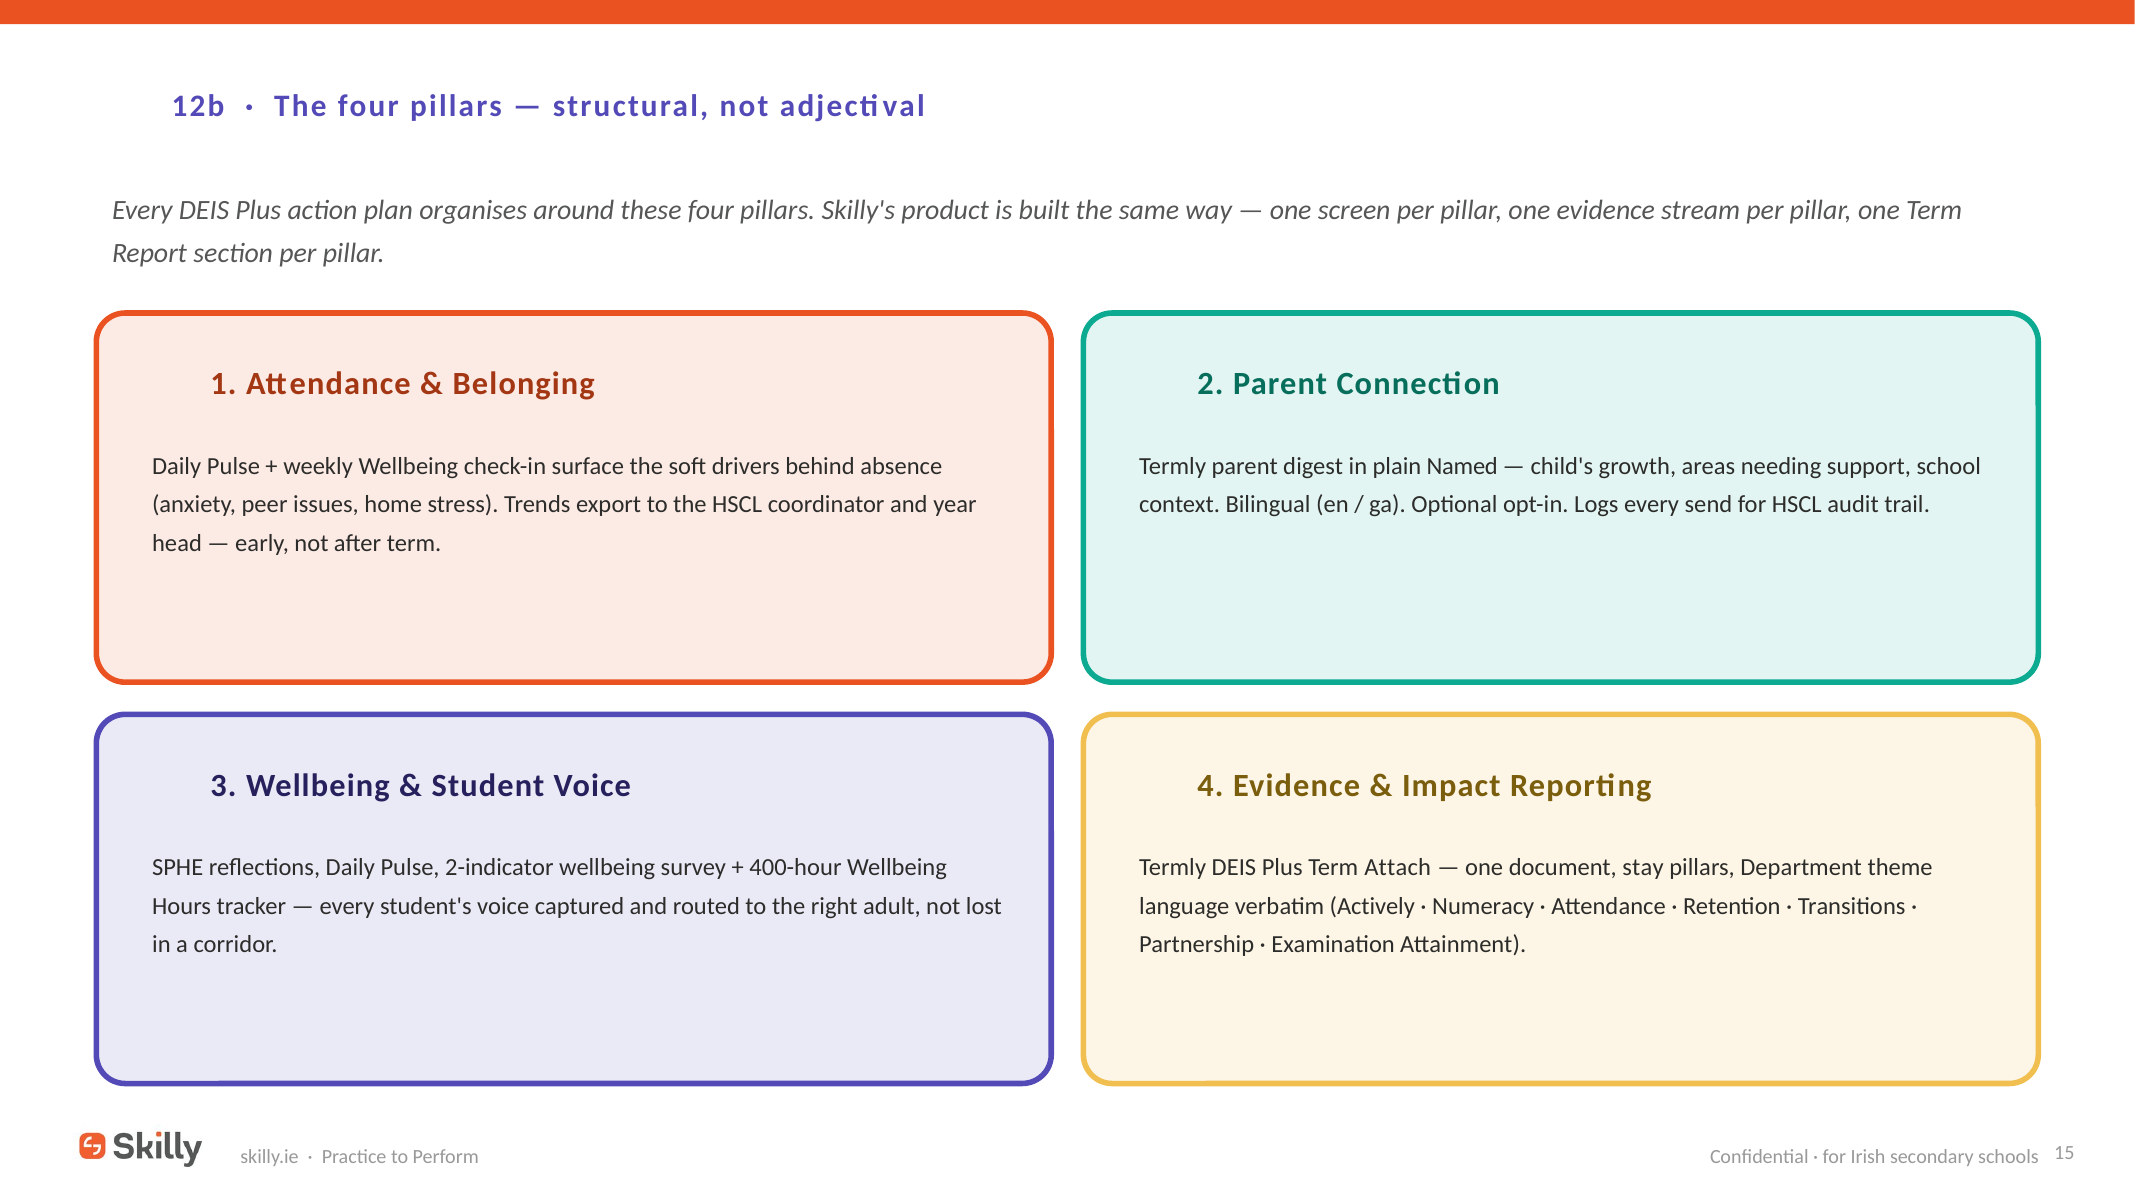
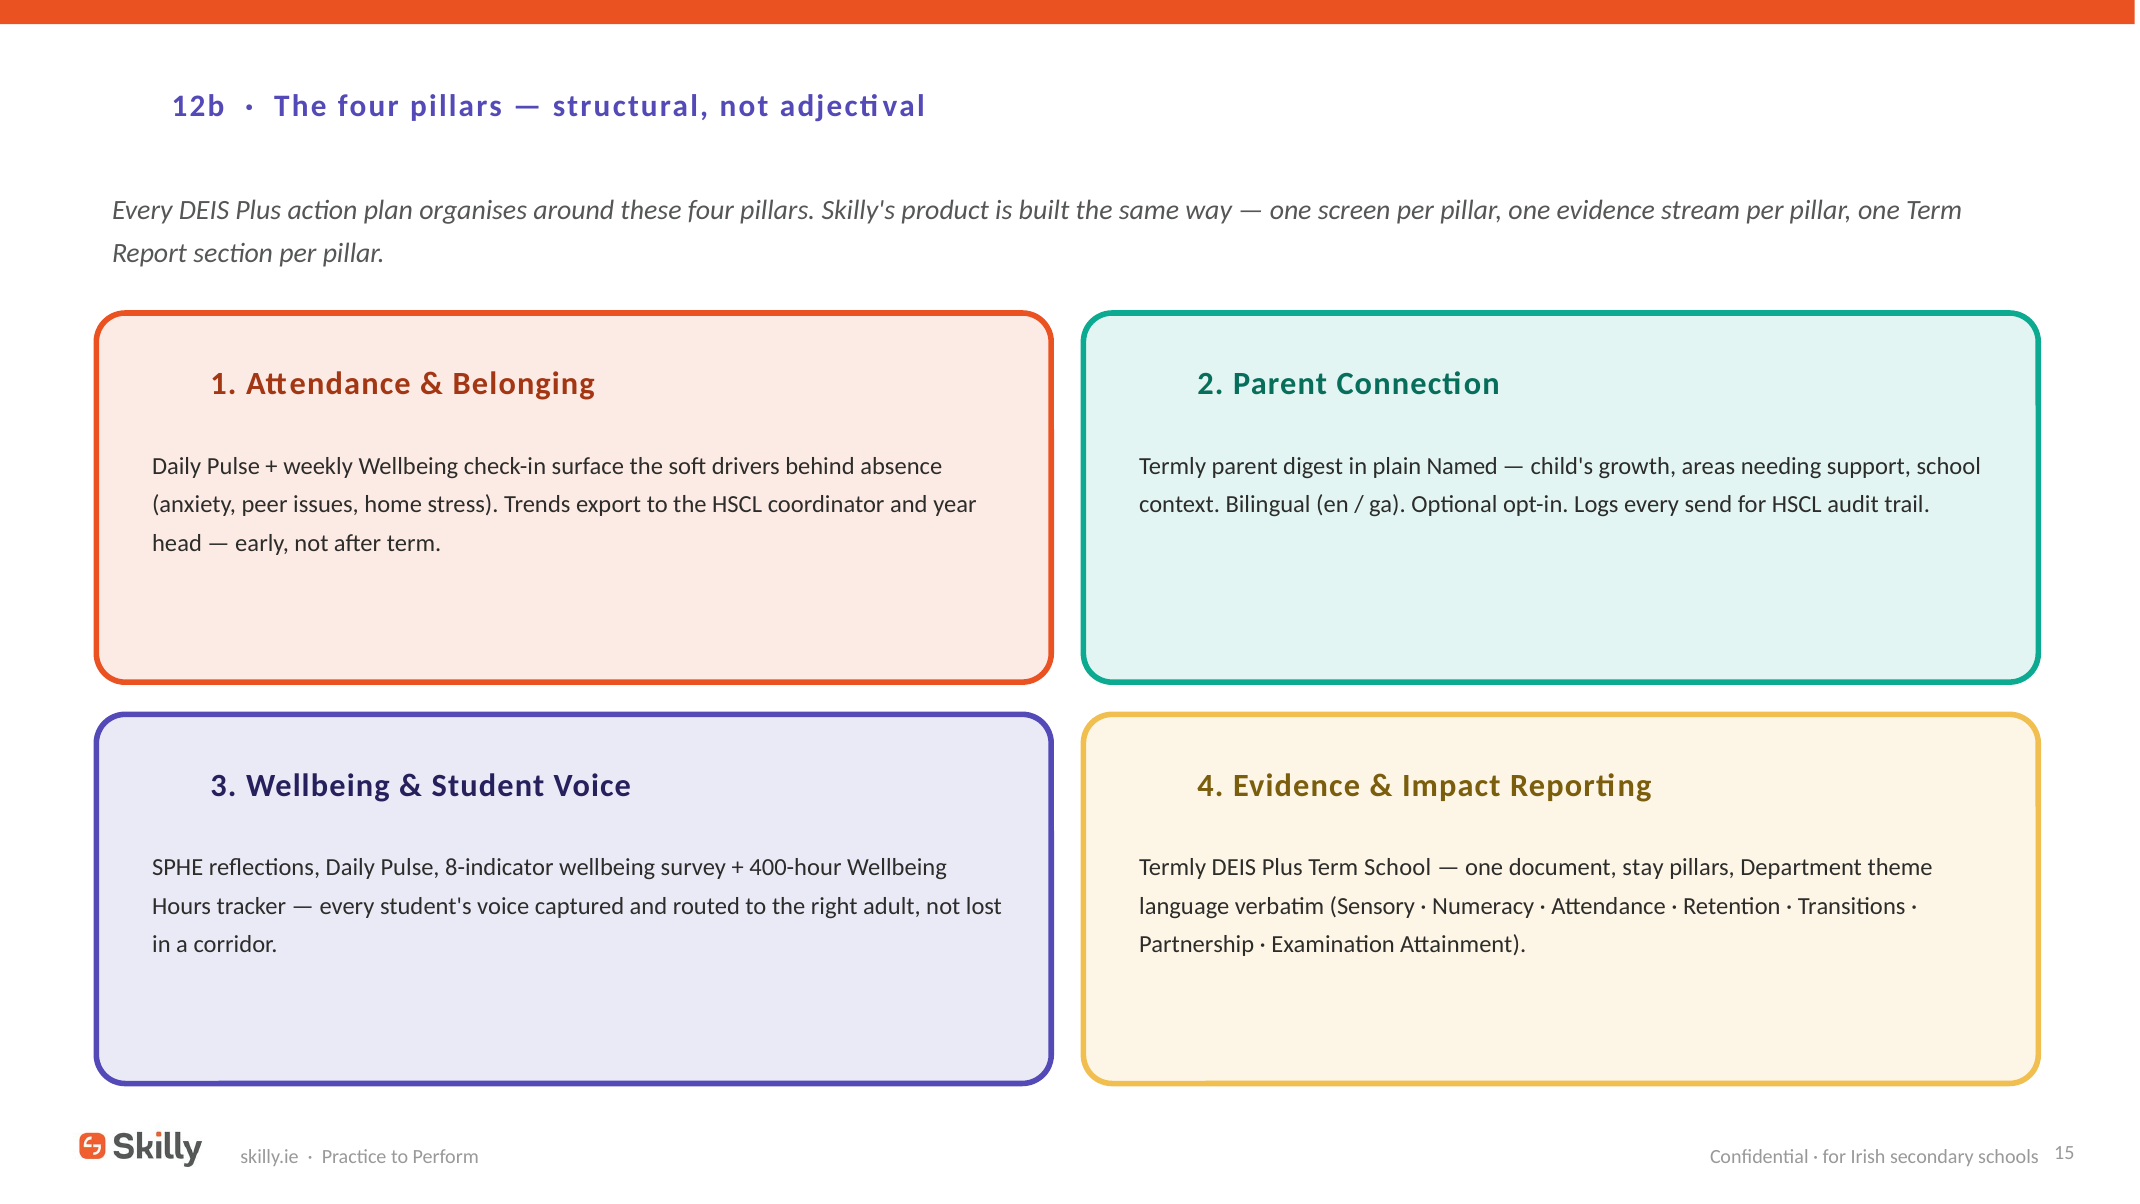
2-indicator: 2-indicator -> 8-indicator (499, 868)
Term Attach: Attach -> School (1398, 868)
Actively: Actively -> Sensory (1372, 906)
